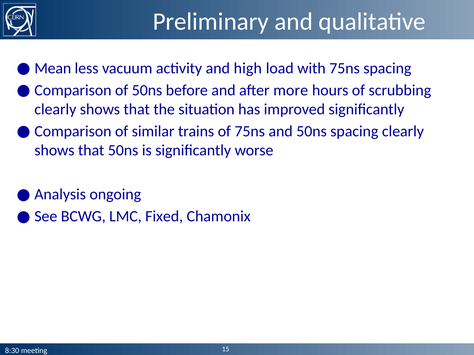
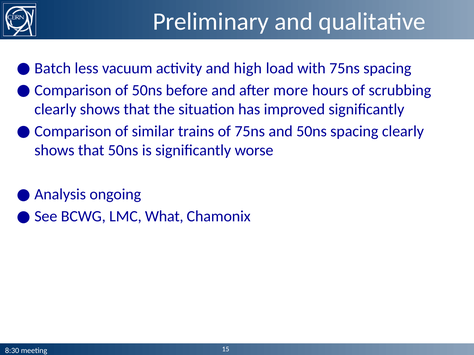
Mean: Mean -> Batch (53, 68)
Fixed: Fixed -> What (164, 217)
